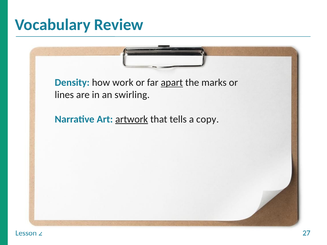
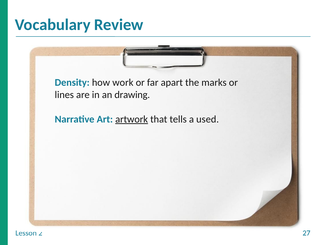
apart underline: present -> none (172, 83)
swirling: swirling -> drawing (132, 95)
copy: copy -> used (208, 119)
